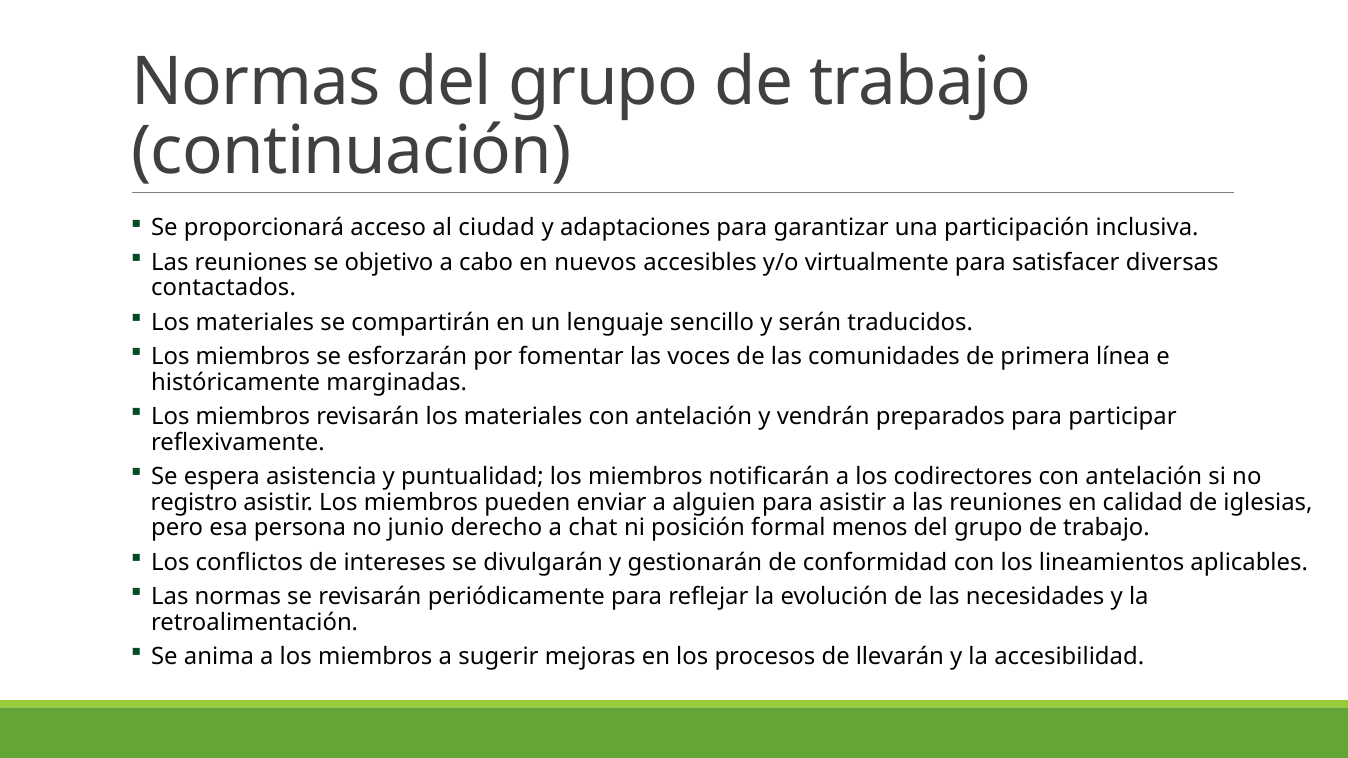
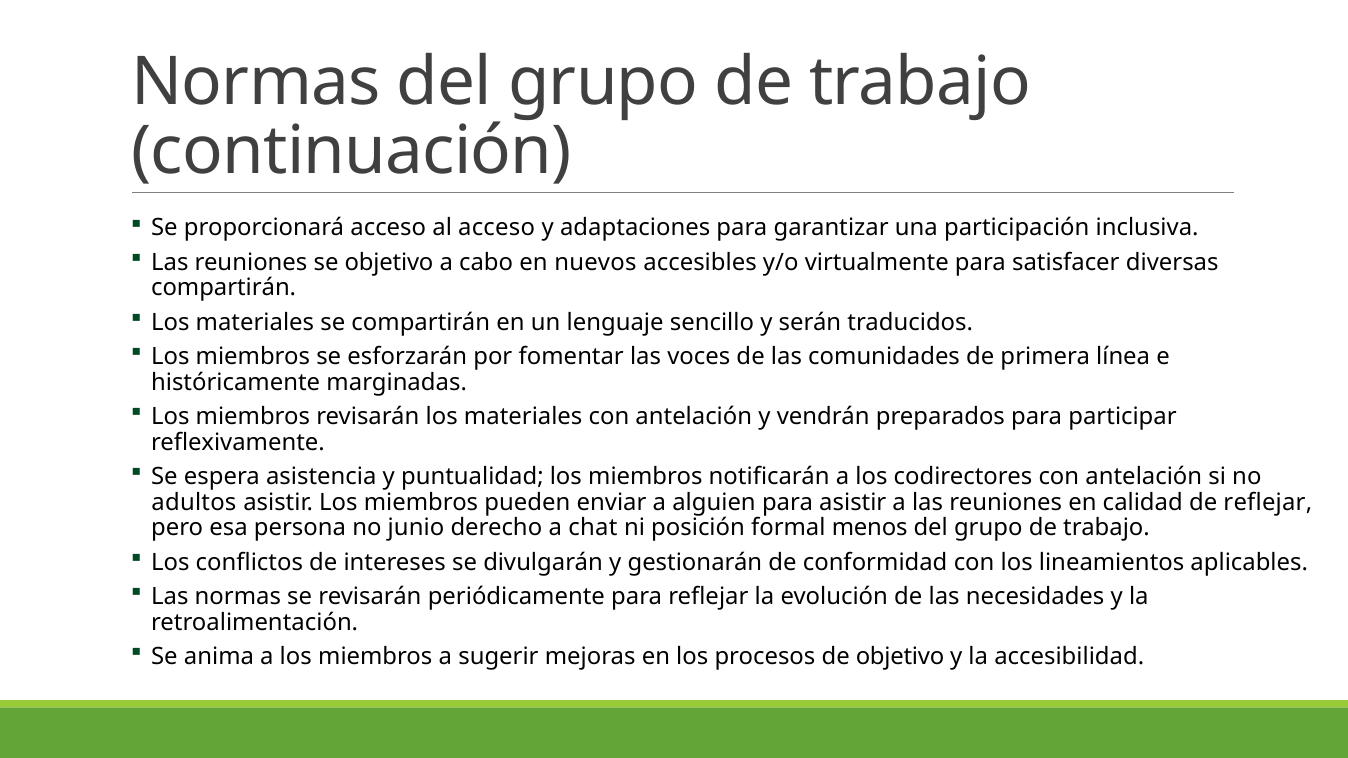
al ciudad: ciudad -> acceso (497, 228)
contactados: contactados -> compartirán (224, 288)
registro: registro -> adultos (194, 502)
de iglesias: iglesias -> reflejar (1268, 502)
de llevarán: llevarán -> objetivo (900, 657)
